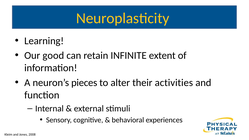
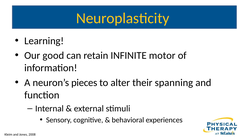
extent: extent -> motor (162, 56)
activities: activities -> spanning (174, 83)
